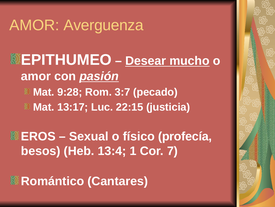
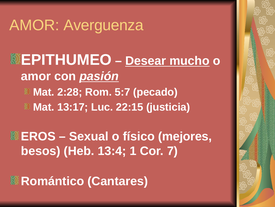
9:28: 9:28 -> 2:28 (70, 92)
3:7: 3:7 -> 5:7 (123, 92)
profecía: profecía -> mejores (185, 136)
